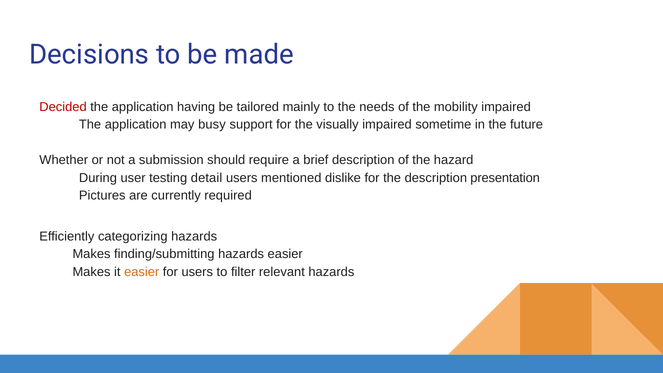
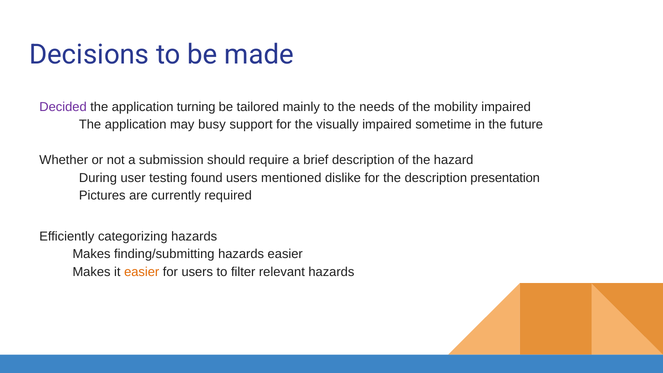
Decided colour: red -> purple (63, 107)
having: having -> turning (196, 107)
detail: detail -> found (207, 178)
